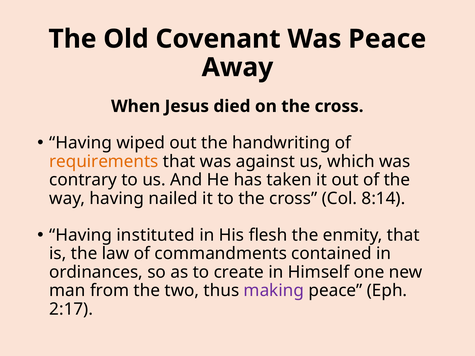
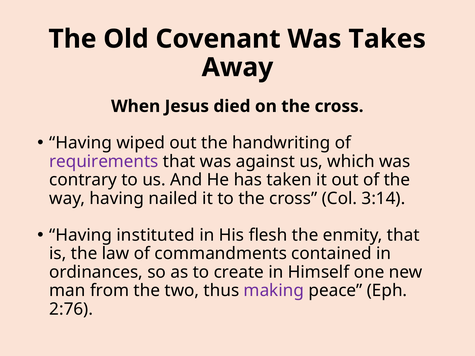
Was Peace: Peace -> Takes (387, 39)
requirements colour: orange -> purple (104, 162)
8:14: 8:14 -> 3:14 (383, 199)
2:17: 2:17 -> 2:76 (71, 309)
